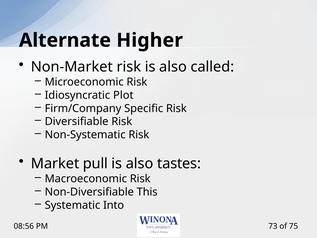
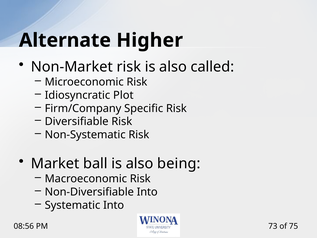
pull: pull -> ball (95, 163)
tastes: tastes -> being (179, 163)
Non-Diversifiable This: This -> Into (147, 192)
